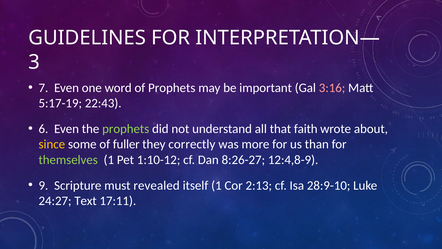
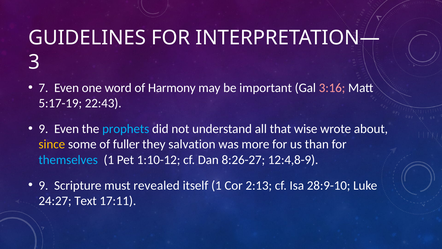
of Prophets: Prophets -> Harmony (172, 88)
6: 6 -> 9 (43, 129)
prophets colour: light green -> light blue (126, 129)
faith: faith -> wise (306, 129)
correctly: correctly -> salvation (192, 144)
themselves colour: light green -> light blue (68, 160)
